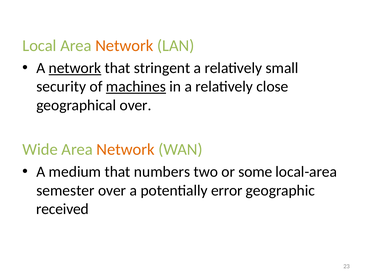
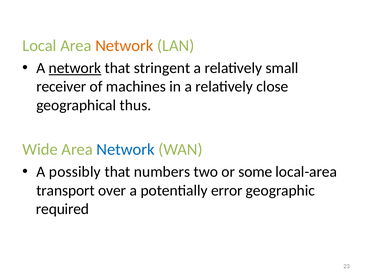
security: security -> receiver (61, 87)
machines underline: present -> none (136, 87)
geographical over: over -> thus (135, 105)
Network colour: orange -> blue (125, 150)
medium: medium -> possibly (75, 172)
semester: semester -> transport (65, 190)
received: received -> required (63, 209)
